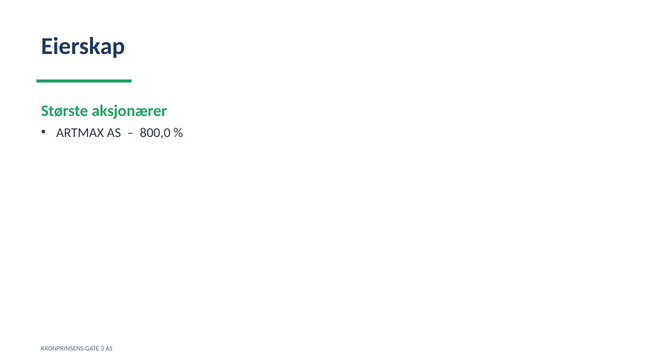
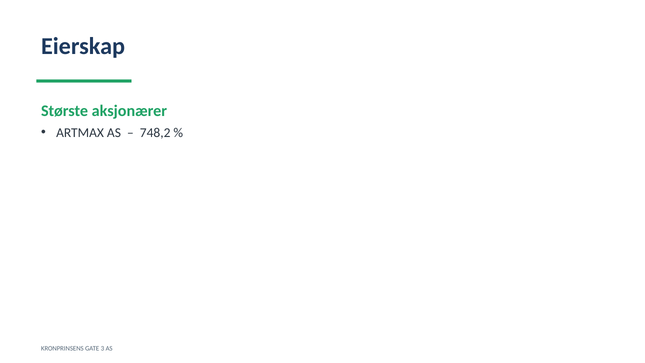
800,0: 800,0 -> 748,2 (155, 133)
